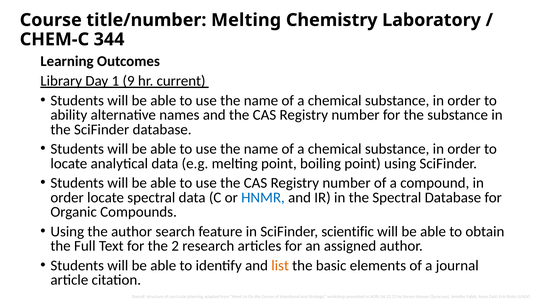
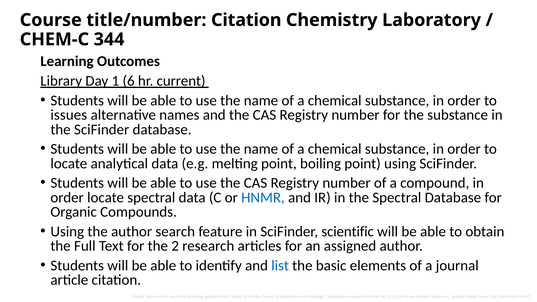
title/number Melting: Melting -> Citation (246, 20)
9: 9 -> 6 (129, 81)
ability: ability -> issues (69, 115)
list colour: orange -> blue (280, 266)
